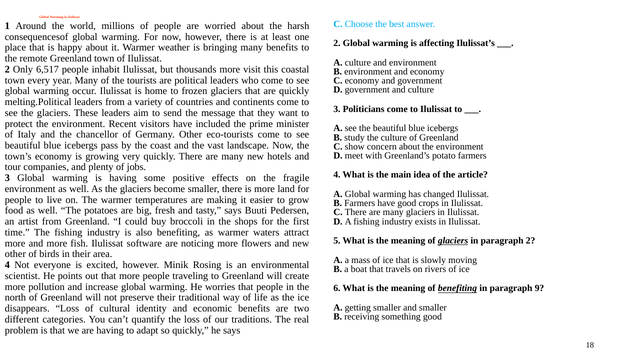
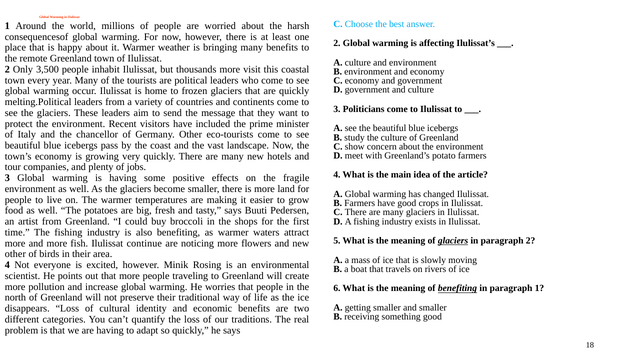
6,517: 6,517 -> 3,500 (47, 69)
software: software -> continue (144, 243)
paragraph 9: 9 -> 1 (539, 288)
